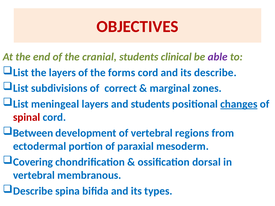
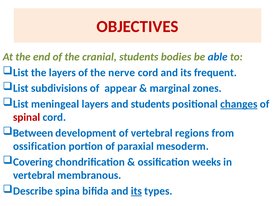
clinical: clinical -> bodies (176, 57)
able colour: purple -> blue (218, 57)
forms: forms -> nerve (122, 73)
its describe: describe -> frequent (215, 73)
correct: correct -> appear (121, 88)
ectodermal: ectodermal -> ossification (40, 146)
dorsal: dorsal -> weeks (207, 162)
its underline: none -> present (136, 191)
